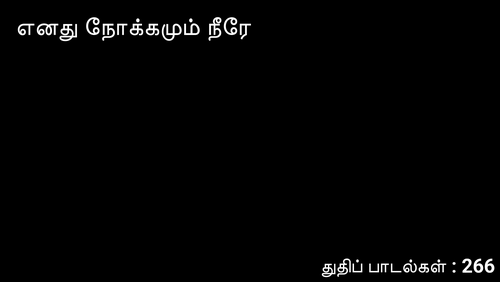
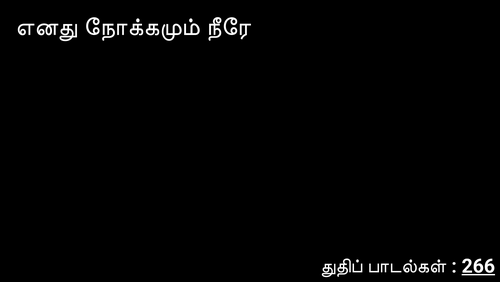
266 underline: none -> present (478, 266)
